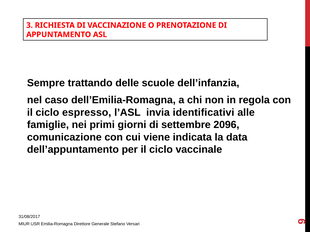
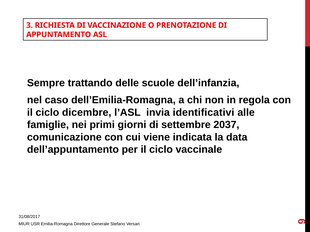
espresso: espresso -> dicembre (87, 113)
2096: 2096 -> 2037 (226, 125)
